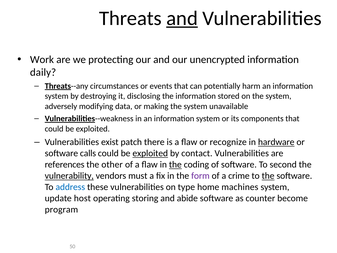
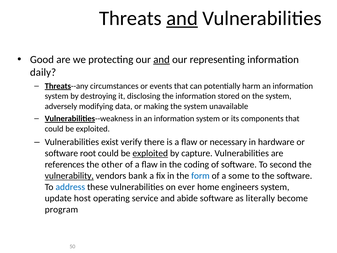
Work: Work -> Good (42, 59)
and underline: none -> present (161, 59)
unencrypted: unencrypted -> representing (217, 59)
patch: patch -> verify (131, 142)
recognize: recognize -> necessary (228, 142)
hardware underline: present -> none (276, 142)
calls: calls -> root (88, 153)
contact: contact -> capture (197, 153)
the underline: present -> none (175, 164)
must: must -> bank (138, 176)
form colour: purple -> blue (200, 176)
crime: crime -> some (239, 176)
the underline: present -> none (268, 176)
type: type -> ever (186, 187)
machines: machines -> engineers (240, 187)
storing: storing -> service (145, 198)
counter: counter -> literally (260, 198)
